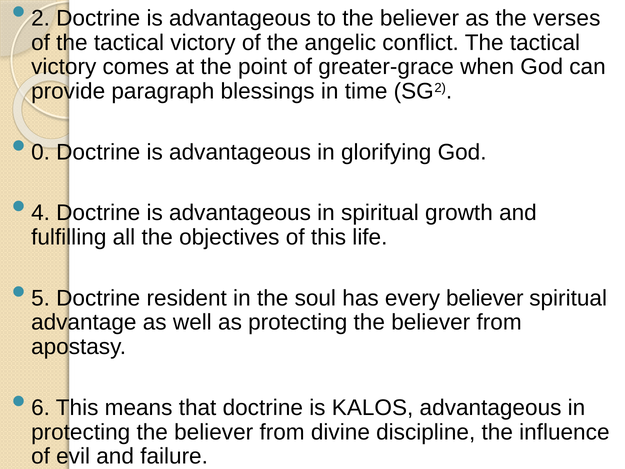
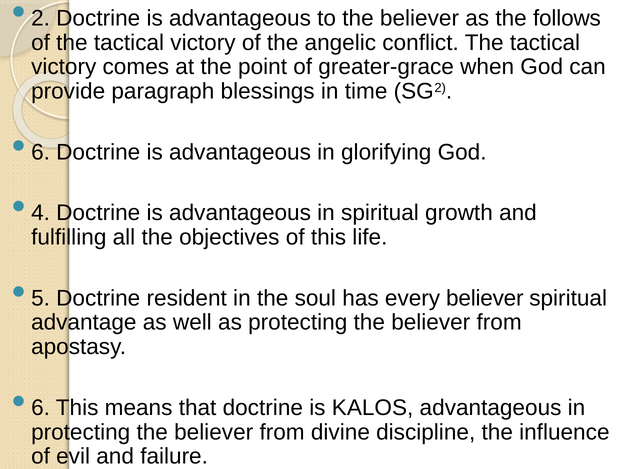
verses: verses -> follows (567, 18)
0: 0 -> 6 (41, 152)
